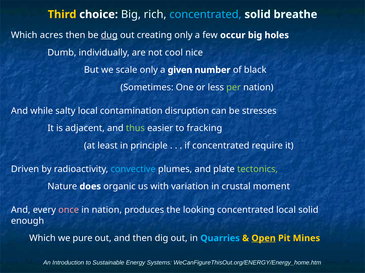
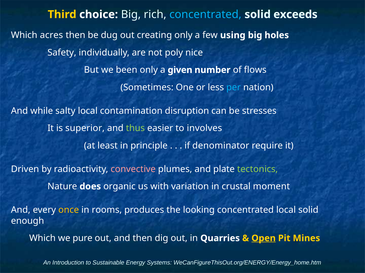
breathe: breathe -> exceeds (295, 14)
dug underline: present -> none (109, 35)
occur: occur -> using (233, 35)
Dumb: Dumb -> Safety (62, 53)
cool: cool -> poly (174, 53)
scale: scale -> been (127, 70)
black: black -> flows (255, 70)
per colour: light green -> light blue (234, 88)
adjacent: adjacent -> superior (85, 129)
fracking: fracking -> involves (204, 129)
if concentrated: concentrated -> denominator (221, 146)
convective colour: light blue -> pink (133, 169)
once colour: pink -> yellow (69, 210)
in nation: nation -> rooms (107, 210)
Quarries colour: light blue -> white (220, 239)
